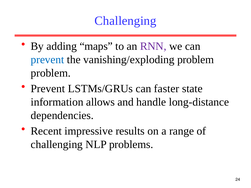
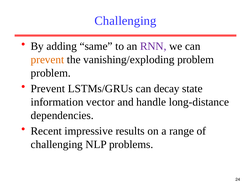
maps: maps -> same (96, 46)
prevent colour: blue -> orange (47, 60)
faster: faster -> decay (167, 89)
allows: allows -> vector (100, 102)
